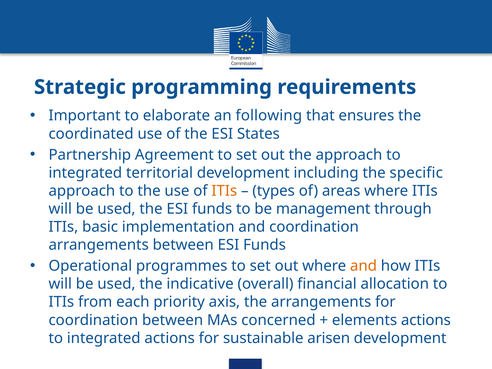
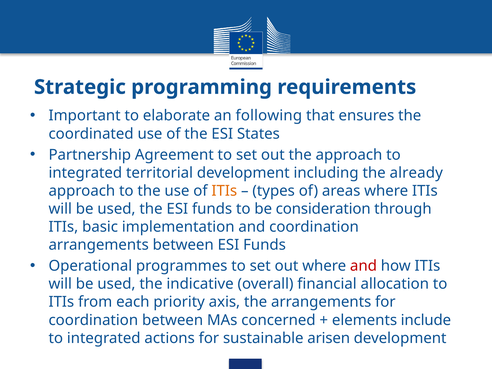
specific: specific -> already (416, 173)
management: management -> consideration (323, 209)
and colour: orange -> red (363, 266)
elements actions: actions -> include (426, 320)
